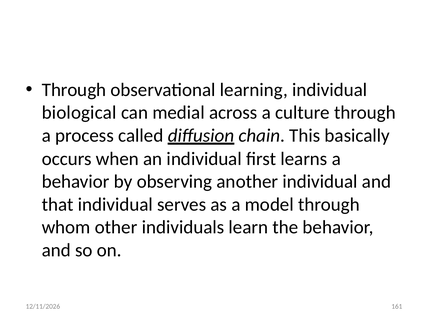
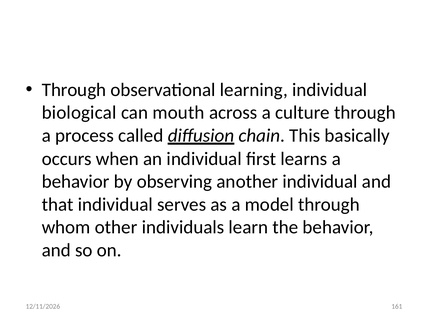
medial: medial -> mouth (178, 113)
